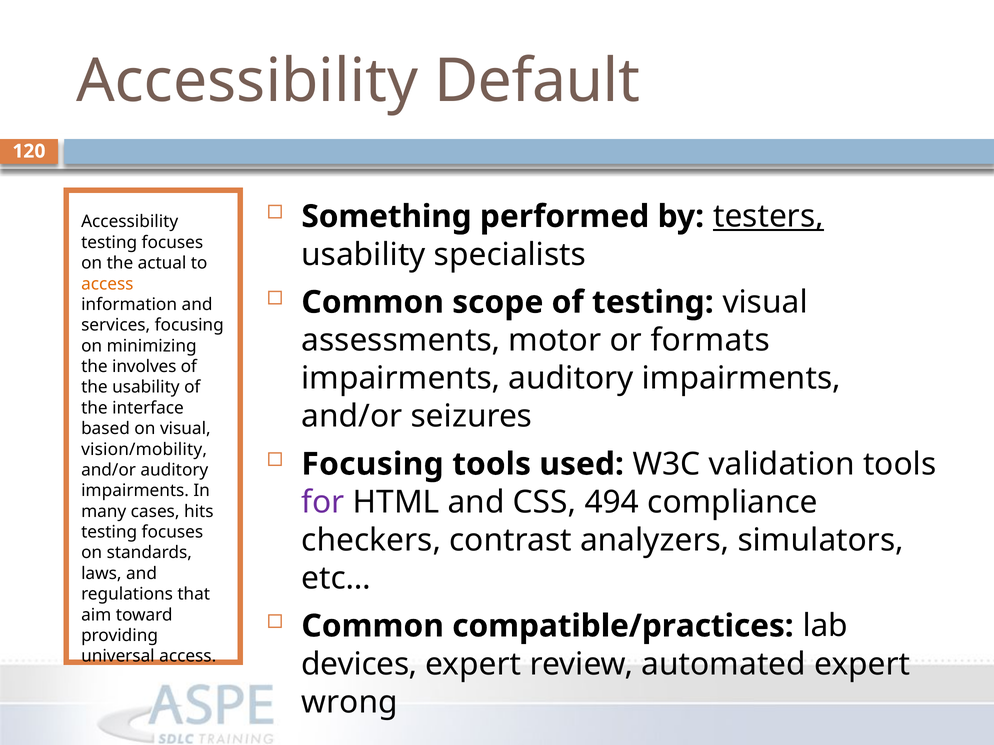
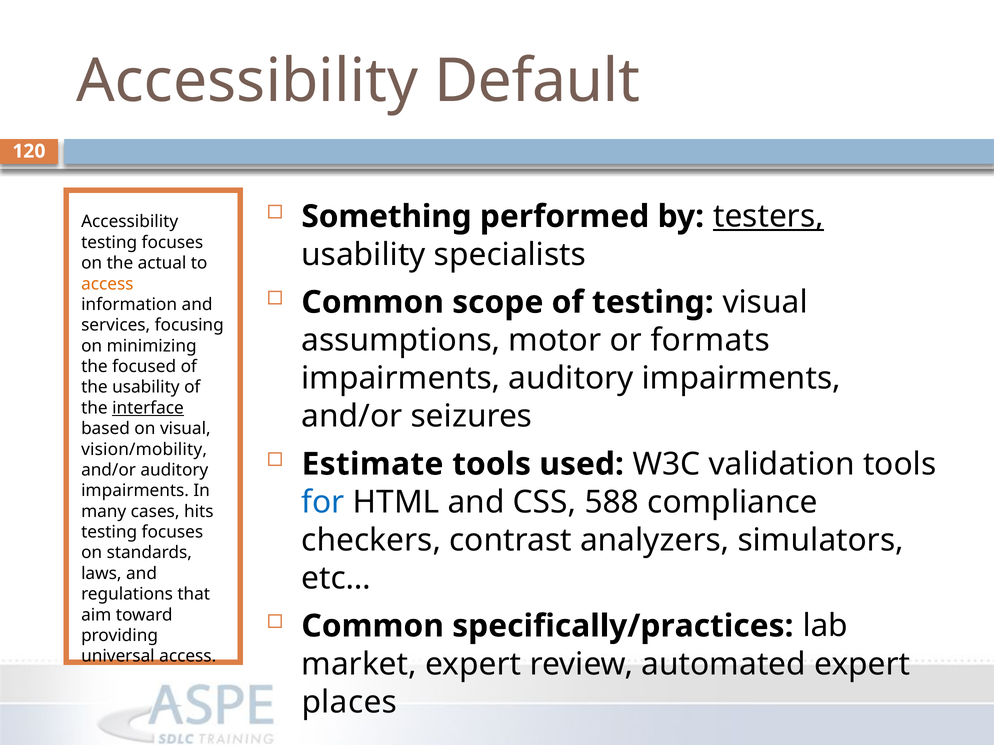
assessments: assessments -> assumptions (401, 341)
involves: involves -> focused (144, 367)
interface underline: none -> present (148, 408)
Focusing: Focusing -> Estimate (372, 464)
for colour: purple -> blue (323, 503)
494: 494 -> 588 (612, 503)
compatible/practices: compatible/practices -> specifically/practices (623, 626)
devices: devices -> market (359, 665)
wrong: wrong -> places (349, 703)
